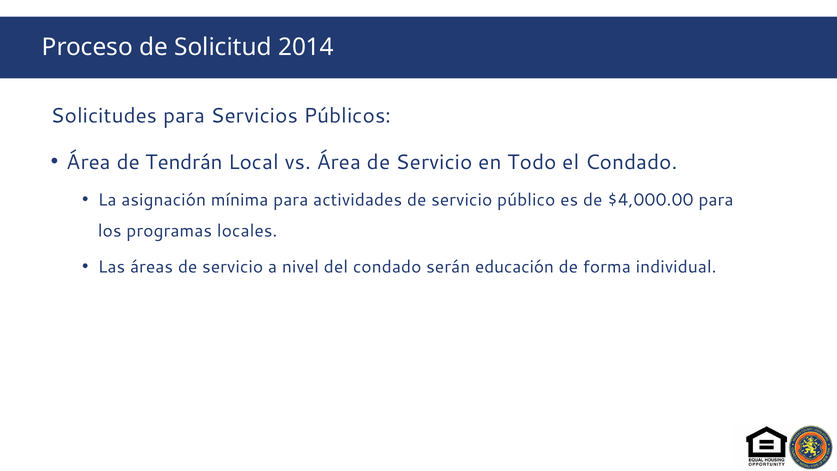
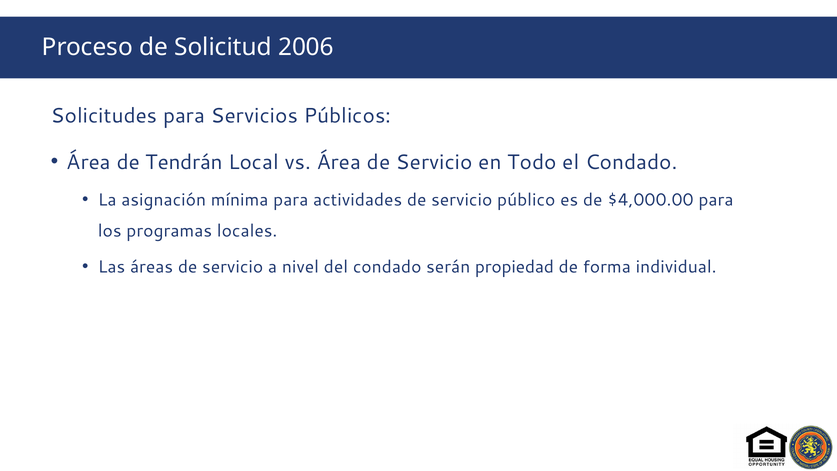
2014: 2014 -> 2006 (306, 47)
educación: educación -> propiedad (514, 267)
